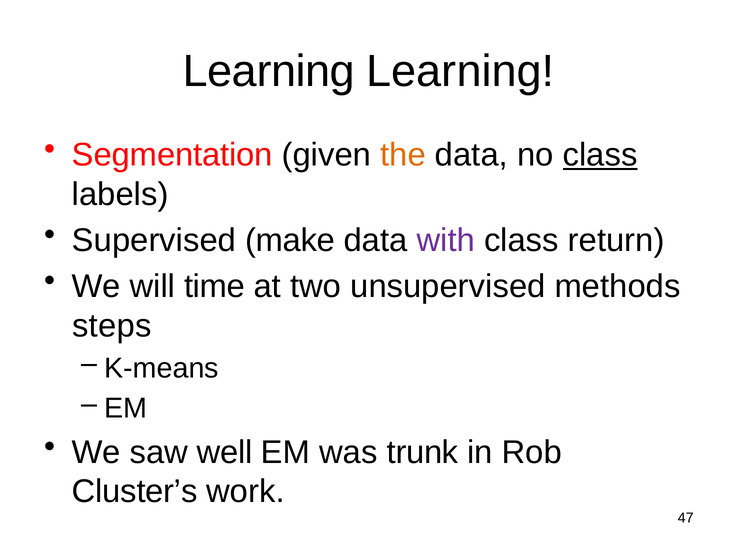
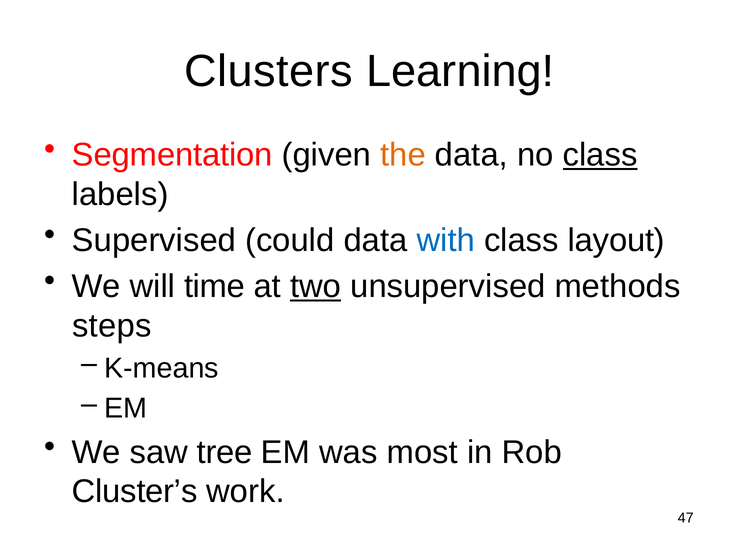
Learning: Learning -> Clusters (268, 71)
make: make -> could (290, 240)
with colour: purple -> blue (446, 240)
return: return -> layout (616, 240)
two underline: none -> present (316, 286)
well: well -> tree (225, 452)
trunk: trunk -> most (422, 452)
